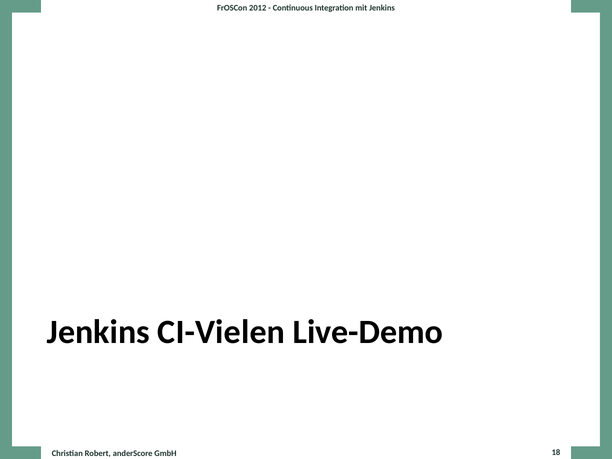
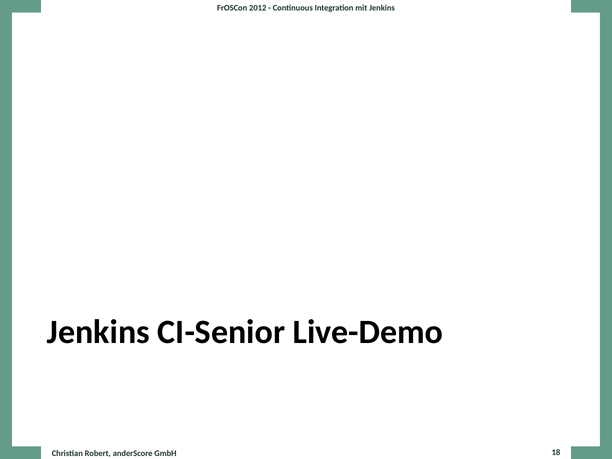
CI-Vielen: CI-Vielen -> CI-Senior (221, 332)
